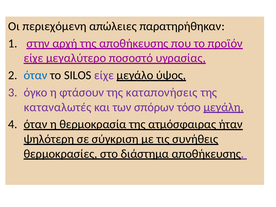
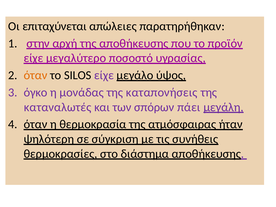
περιεχόμενη: περιεχόμενη -> επιταχύνεται (55, 26)
όταν colour: blue -> orange (36, 75)
φτάσουν: φτάσουν -> μονάδας (82, 92)
τόσο: τόσο -> πάει (189, 107)
